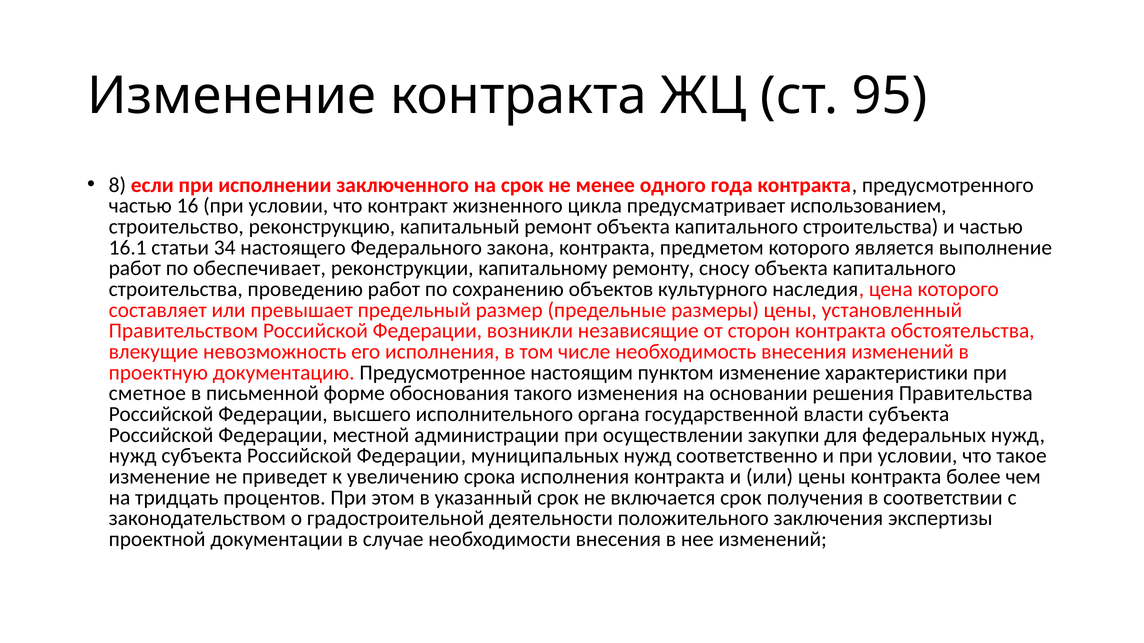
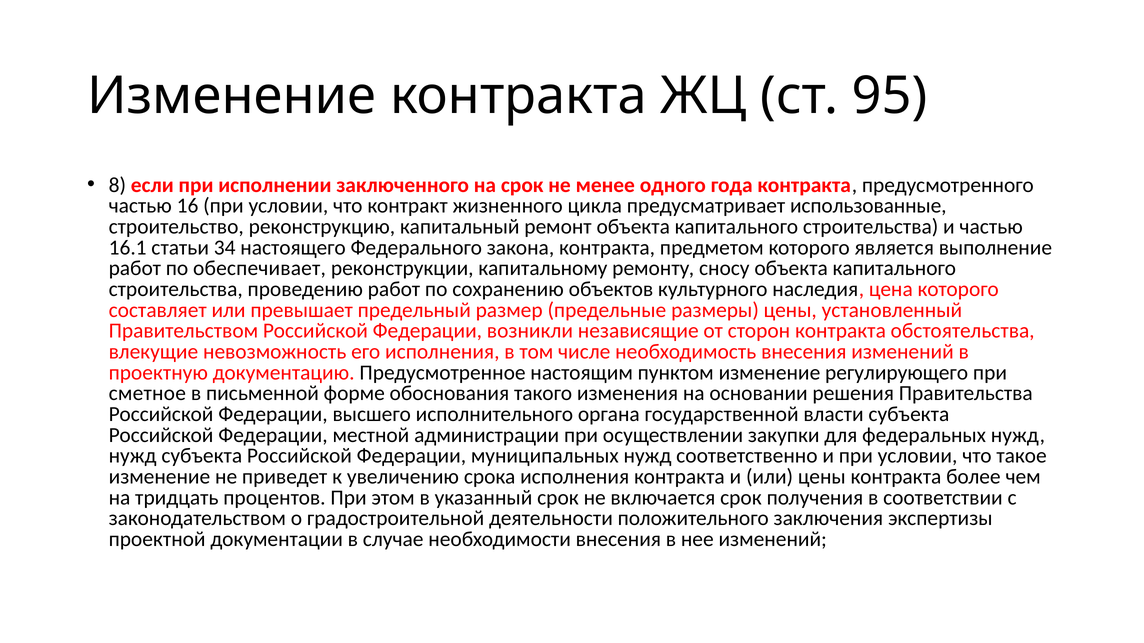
использованием: использованием -> использованные (868, 206)
характеристики: характеристики -> регулирующего (897, 373)
